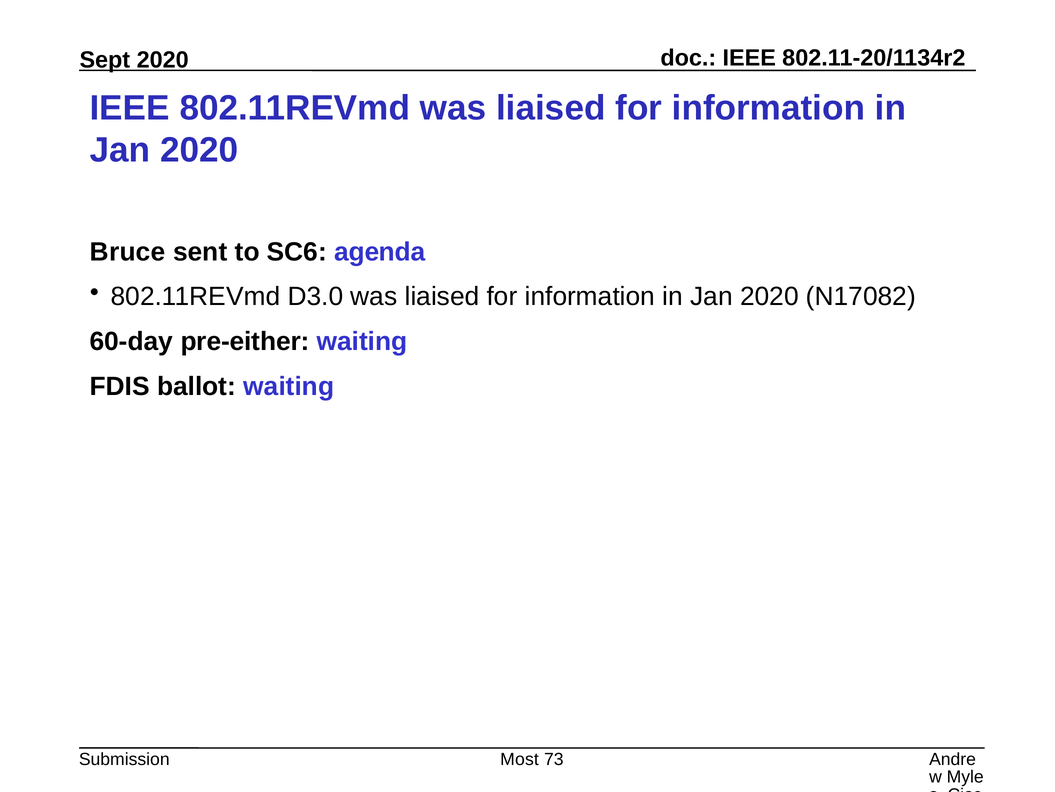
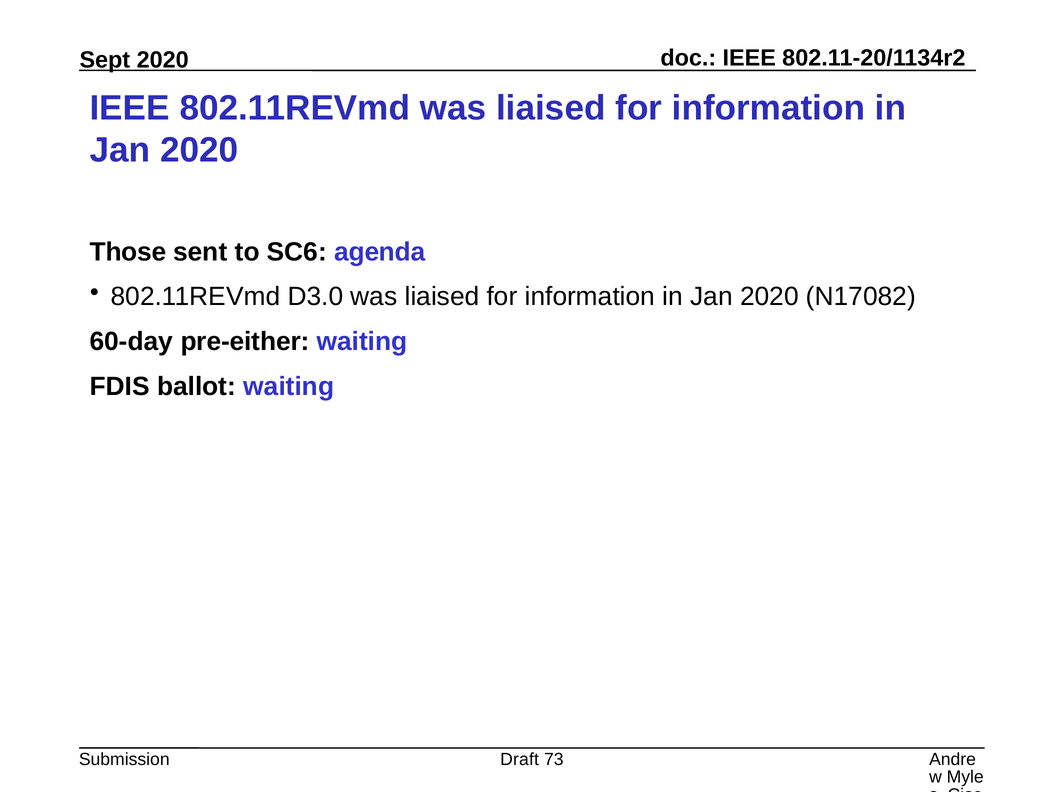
Bruce: Bruce -> Those (128, 252)
Most: Most -> Draft (520, 759)
